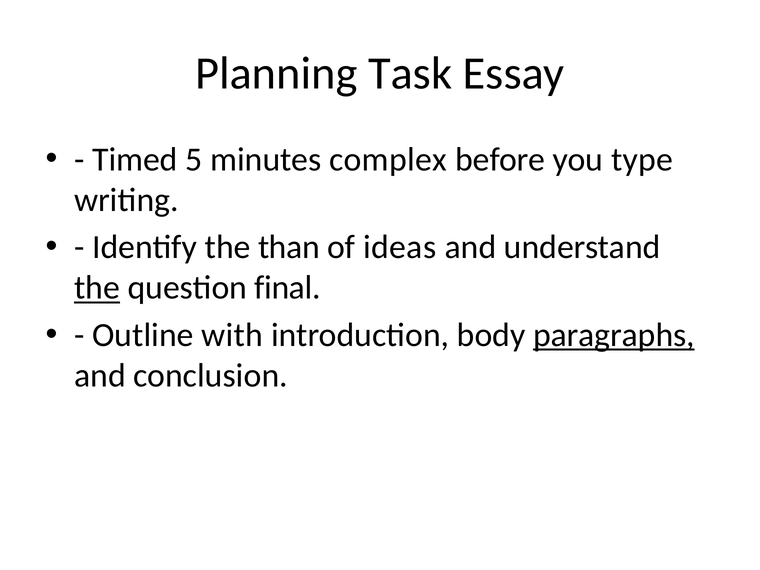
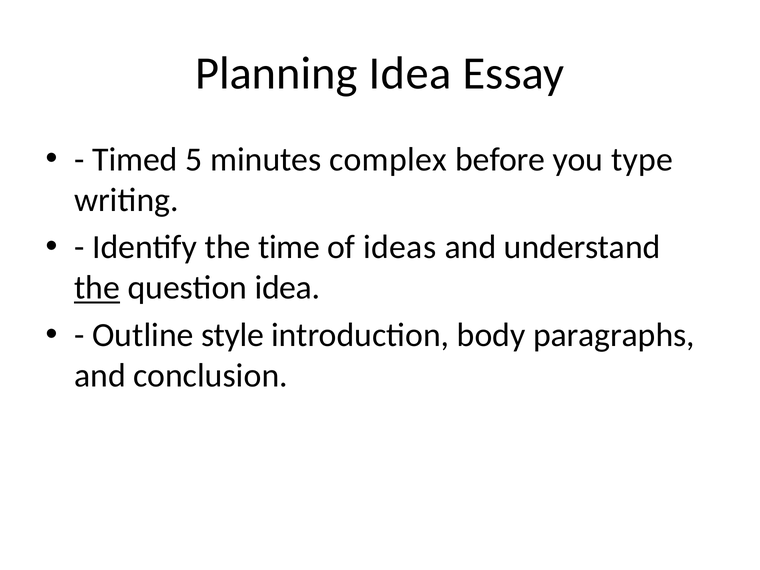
Planning Task: Task -> Idea (410, 74)
than: than -> time (289, 247)
question final: final -> idea (287, 288)
with: with -> style (232, 335)
paragraphs underline: present -> none (614, 335)
